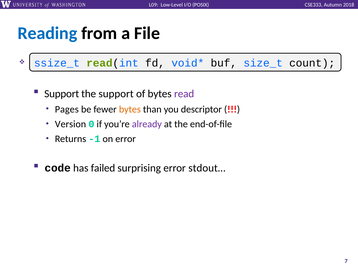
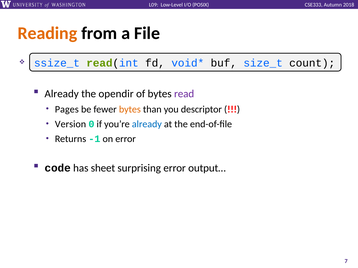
Reading colour: blue -> orange (47, 33)
Support: Support -> Already (62, 94)
the support: support -> opendir (116, 94)
already colour: purple -> blue (147, 124)
failed: failed -> sheet (103, 168)
stdout…: stdout… -> output… (207, 168)
